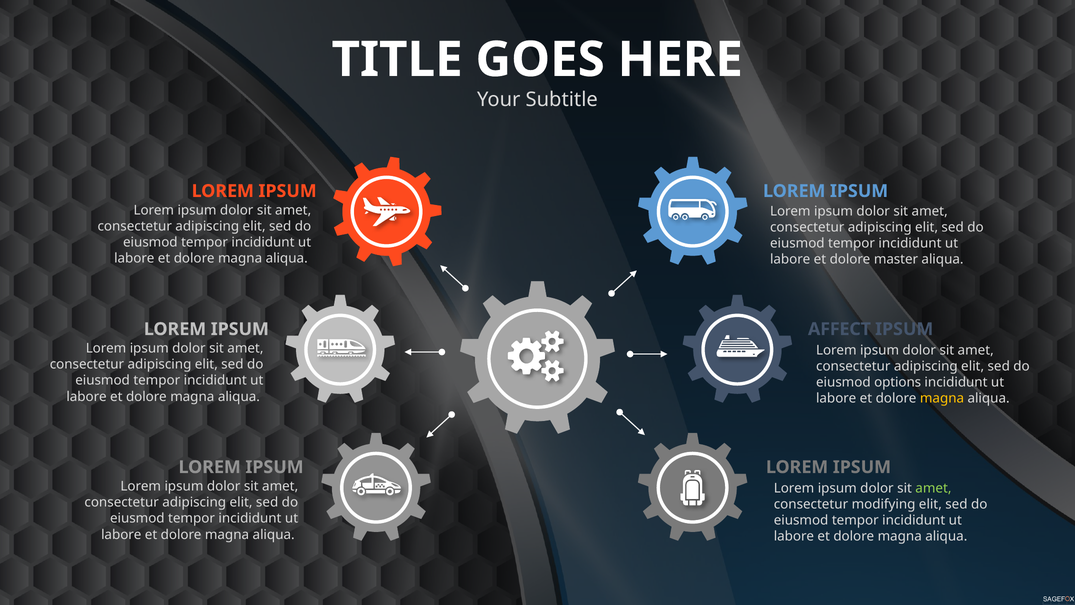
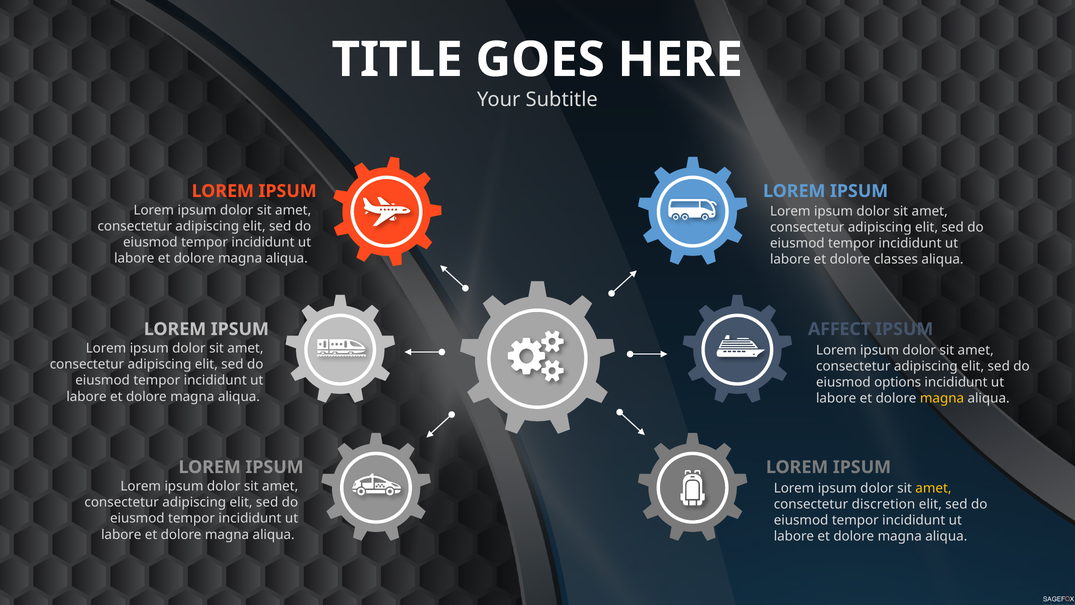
master: master -> classes (896, 259)
amet colour: light green -> yellow (933, 488)
modifying: modifying -> discretion (883, 504)
